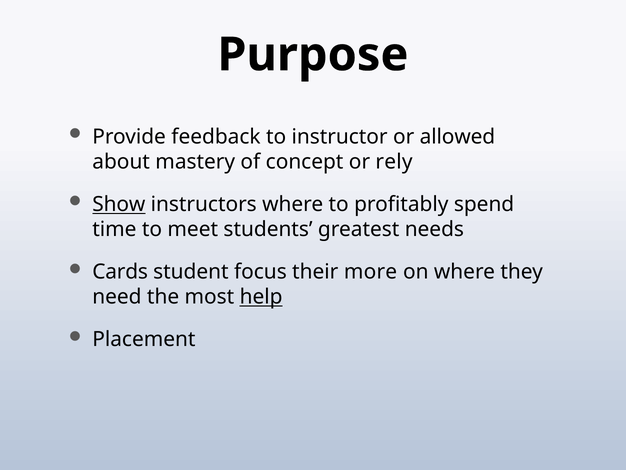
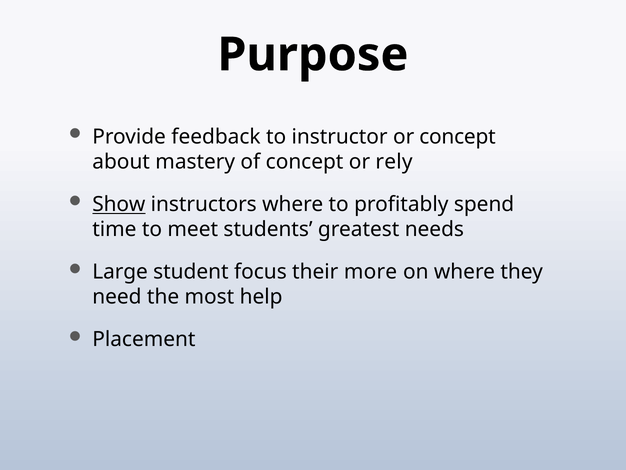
or allowed: allowed -> concept (457, 137)
Cards: Cards -> Large (120, 272)
help underline: present -> none (261, 297)
